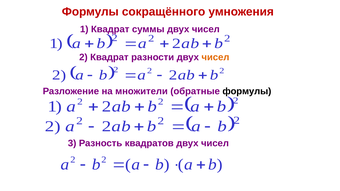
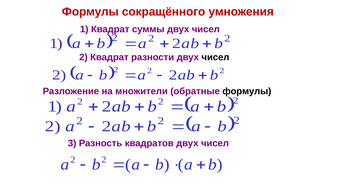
чисел colour: orange -> black (215, 57)
